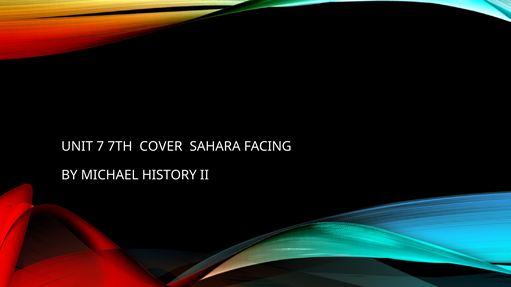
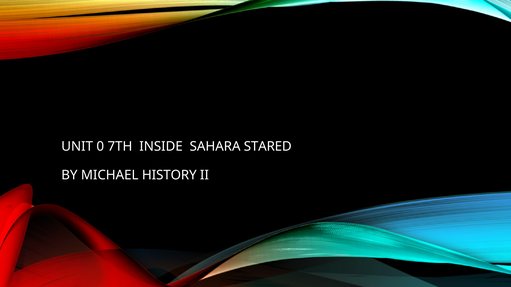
7: 7 -> 0 (100, 147)
COVER: COVER -> INSIDE (161, 147)
FACING: FACING -> STARED (268, 147)
